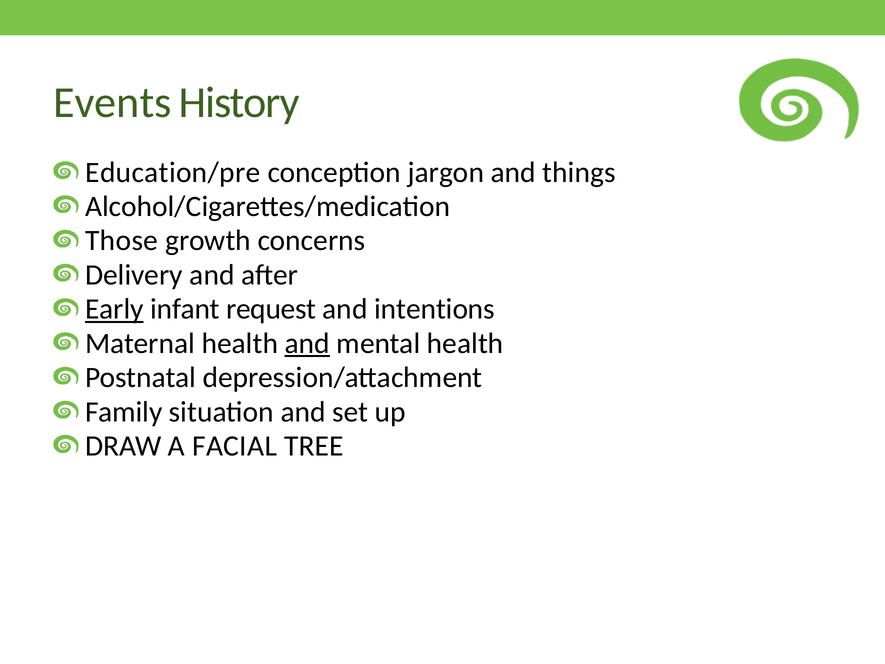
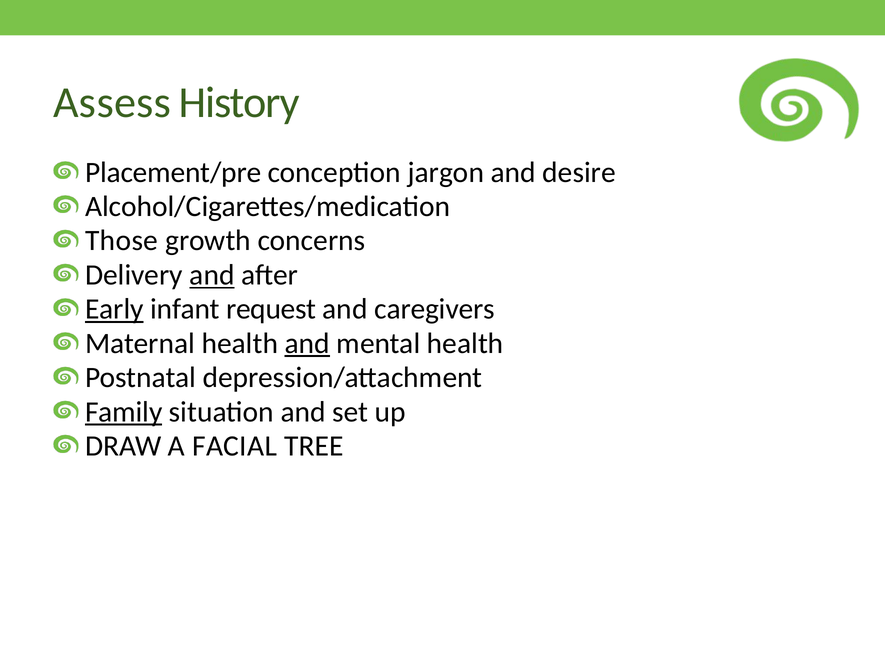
Events: Events -> Assess (112, 103)
Education/pre: Education/pre -> Placement/pre (173, 172)
things: things -> desire (579, 172)
and underline: none -> present (212, 275)
intentions: intentions -> caregivers (435, 309)
Family underline: none -> present (124, 412)
